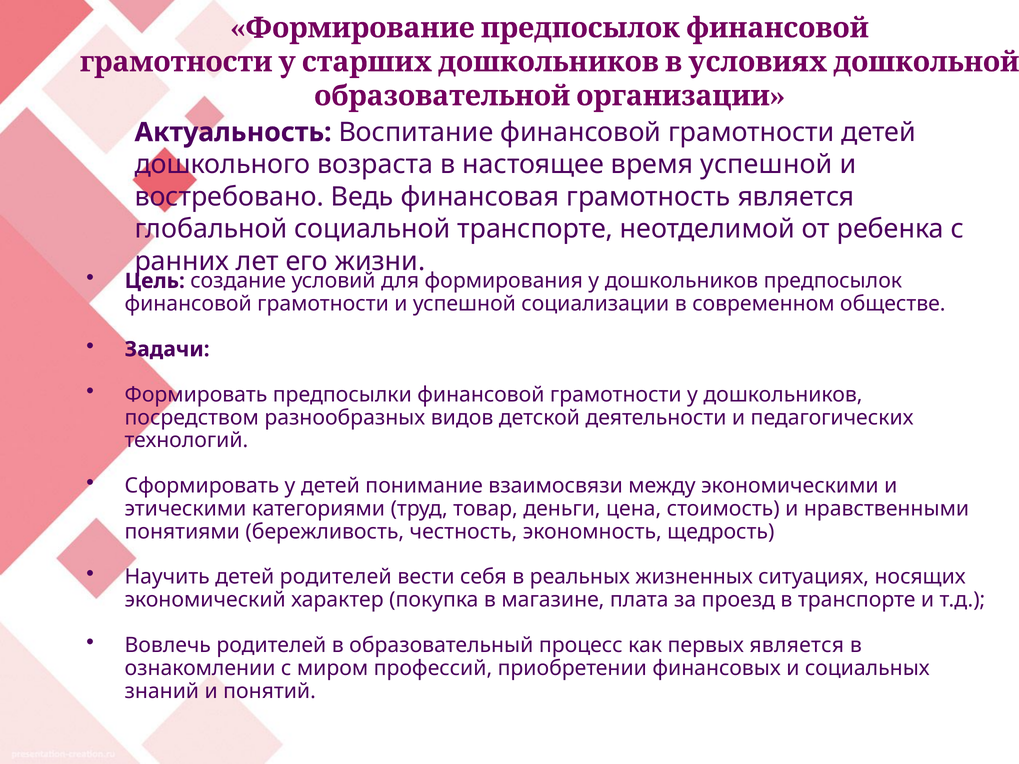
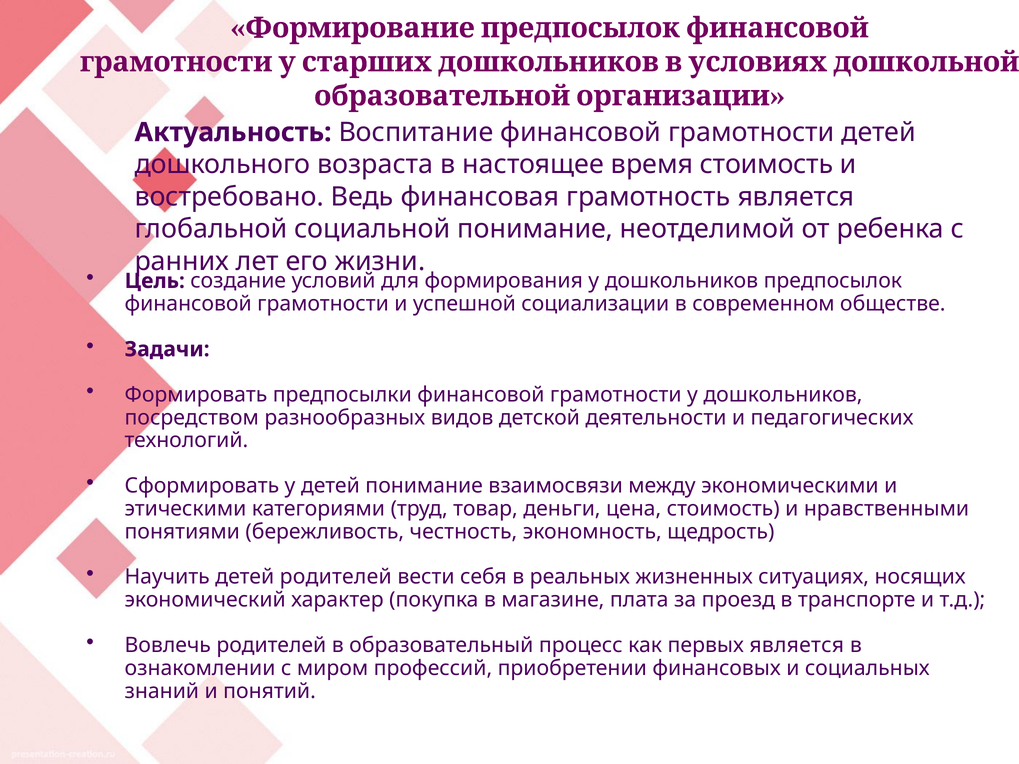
время успешной: успешной -> стоимость (767, 165)
социальной транспорте: транспорте -> понимание (535, 229)
